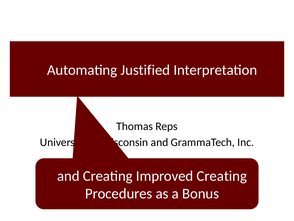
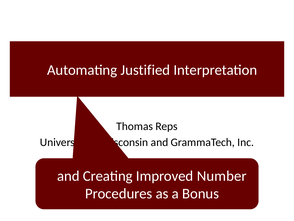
Improved Creating: Creating -> Number (222, 176)
